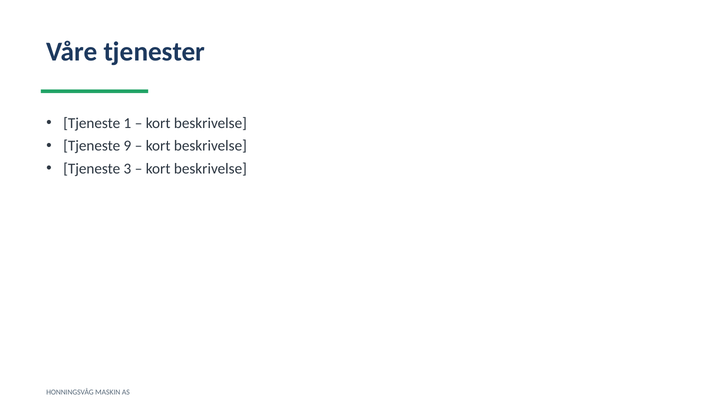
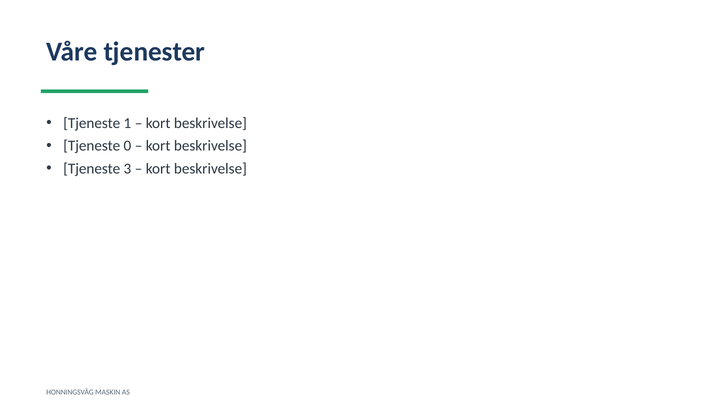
9: 9 -> 0 (127, 146)
